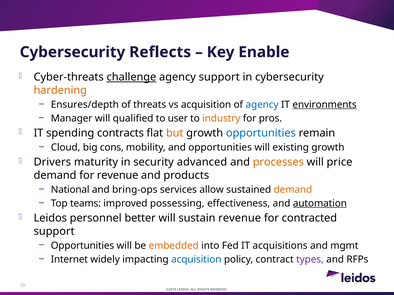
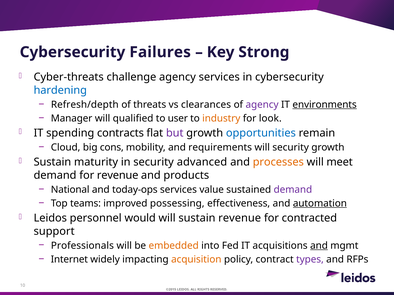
Reflects: Reflects -> Failures (160, 52)
Enable: Enable -> Strong (264, 52)
challenge underline: present -> none (131, 77)
agency support: support -> services (219, 77)
hardening colour: orange -> blue (60, 90)
Ensures/depth: Ensures/depth -> Refresh/depth (85, 105)
vs acquisition: acquisition -> clearances (206, 105)
agency colour: blue -> purple (262, 105)
pros: pros -> look (270, 119)
but colour: orange -> purple (175, 133)
and opportunities: opportunities -> requirements (220, 148)
will existing: existing -> security (291, 148)
Drivers: Drivers -> Sustain (52, 162)
price: price -> meet (340, 162)
bring-ops: bring-ops -> today-ops (135, 190)
allow: allow -> value (212, 190)
demand colour: orange -> purple (293, 190)
better: better -> would (140, 218)
Opportunities: Opportunities -> Professionals (82, 246)
and underline: none -> present (319, 246)
acquisition colour: blue -> orange (196, 260)
